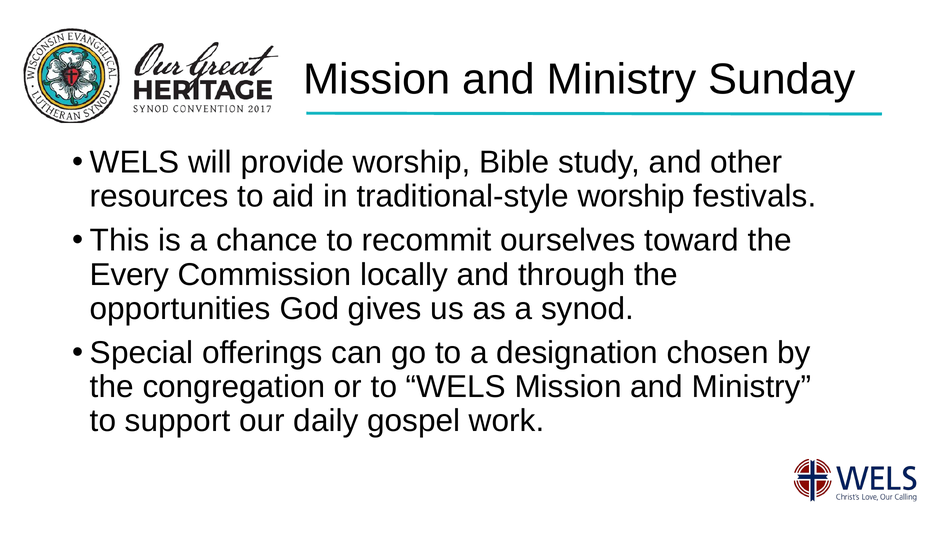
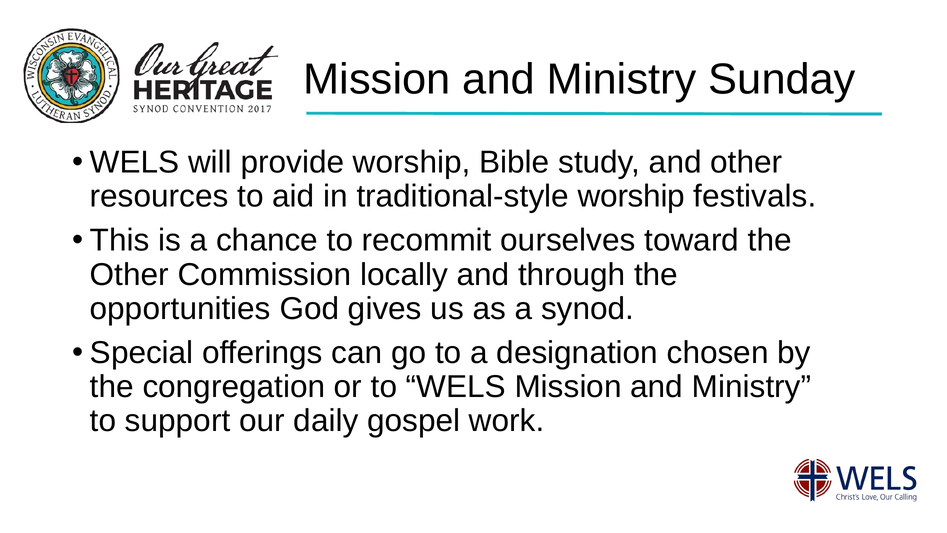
Every: Every -> Other (129, 274)
